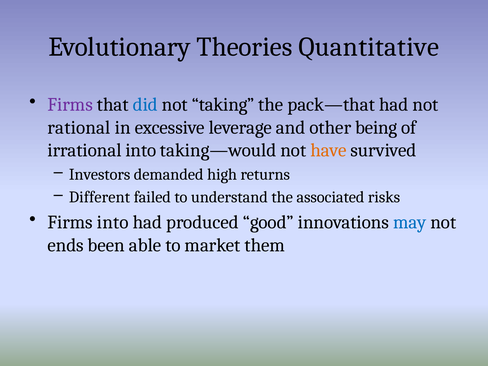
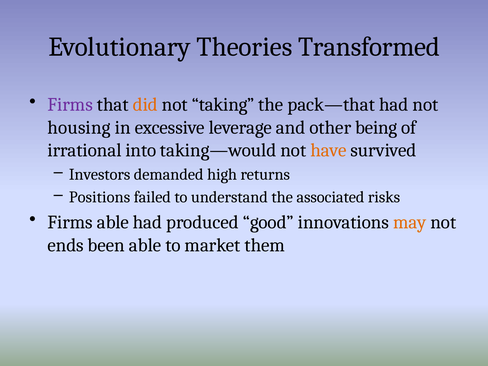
Quantitative: Quantitative -> Transformed (369, 47)
did colour: blue -> orange (145, 105)
rational: rational -> housing (79, 127)
Different: Different -> Positions (100, 197)
Firms into: into -> able (113, 222)
may colour: blue -> orange (410, 222)
